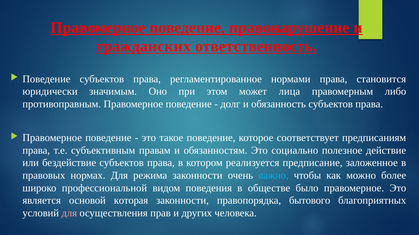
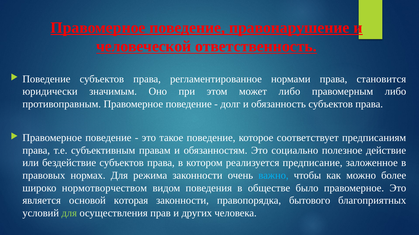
гражданских: гражданских -> человеческой (144, 47)
может лица: лица -> либо (289, 92)
профессиональной: профессиональной -> нормотворчеством (104, 188)
для colour: pink -> light green (69, 214)
